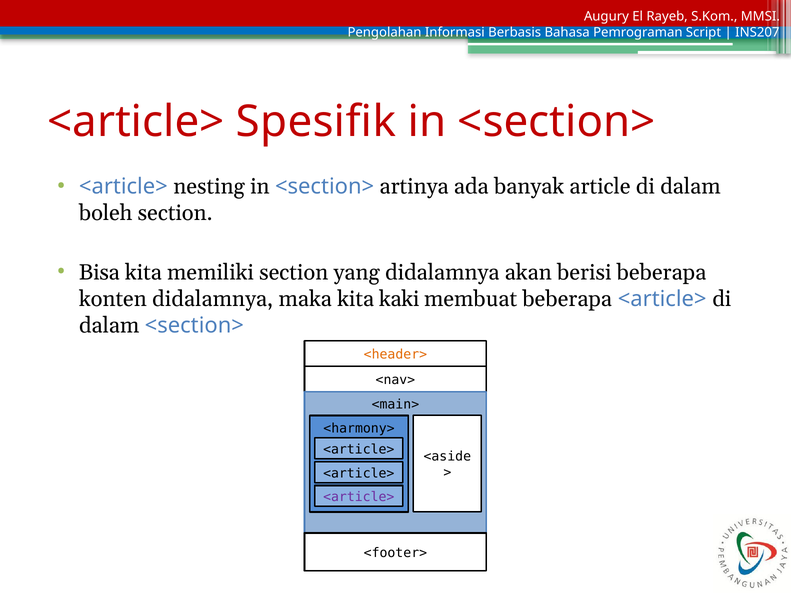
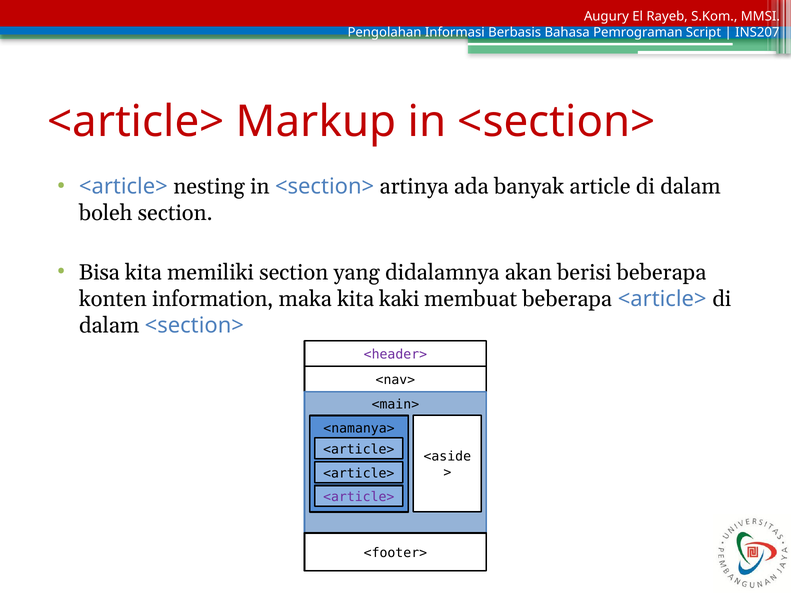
Spesifik: Spesifik -> Markup (316, 122)
konten didalamnya: didalamnya -> information (213, 299)
<header> colour: orange -> purple (395, 355)
<harmony>: <harmony> -> <namanya> (359, 428)
